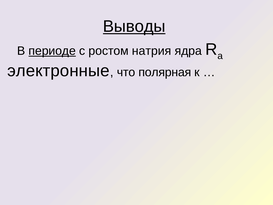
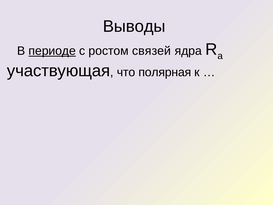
Выводы underline: present -> none (134, 26)
натрия: натрия -> связей (152, 51)
электронные: электронные -> участвующая (59, 71)
